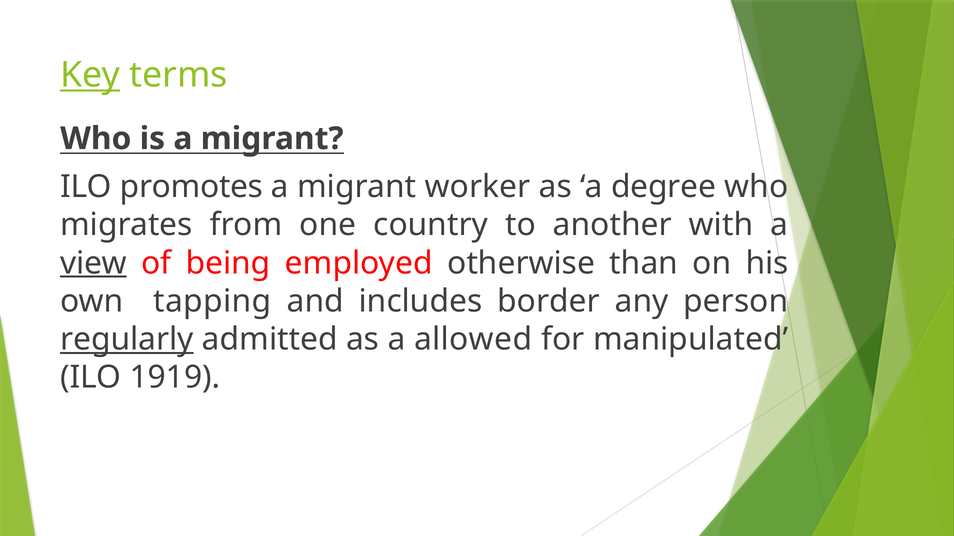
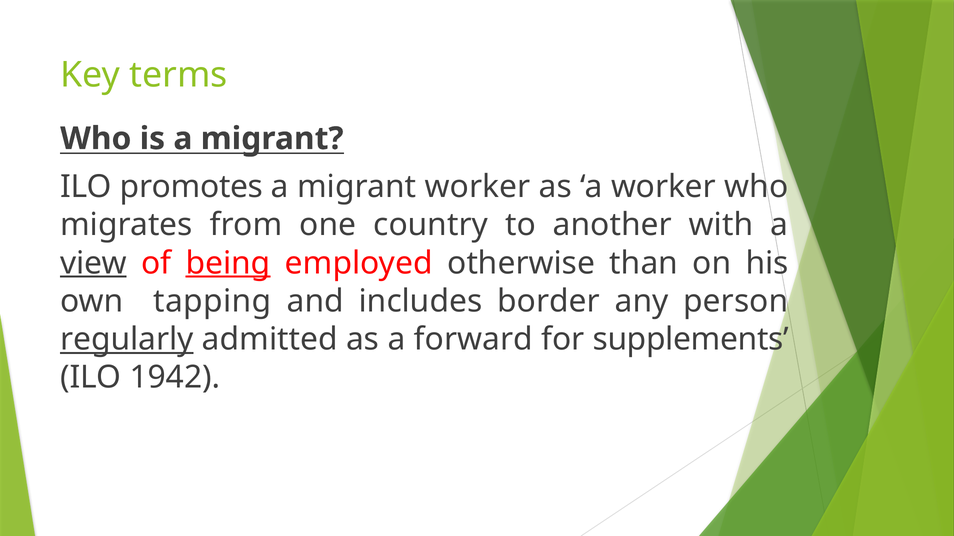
Key underline: present -> none (90, 75)
a degree: degree -> worker (663, 187)
being underline: none -> present (228, 263)
allowed: allowed -> forward (473, 340)
manipulated: manipulated -> supplements (691, 340)
1919: 1919 -> 1942 (175, 378)
